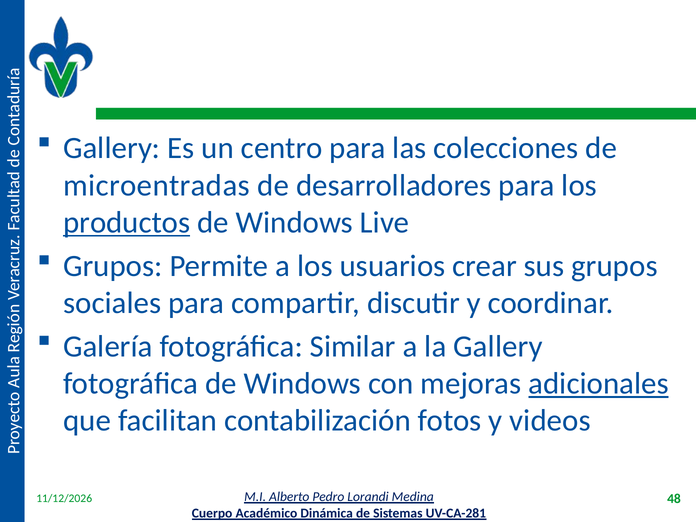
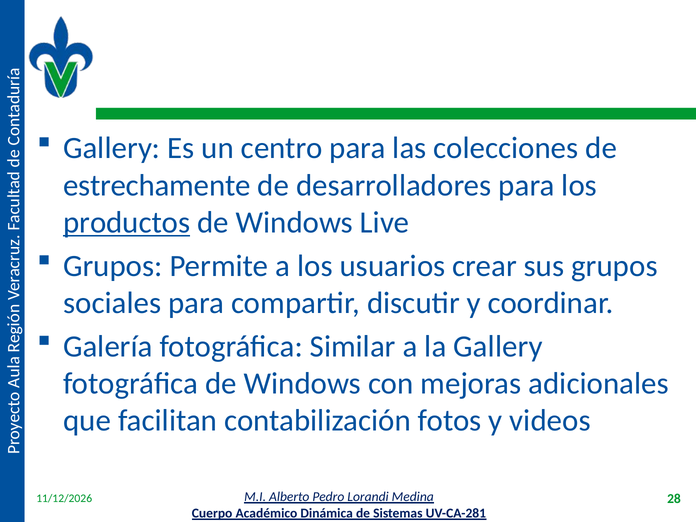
microentradas: microentradas -> estrechamente (157, 185)
adicionales underline: present -> none (599, 384)
48: 48 -> 28 (674, 499)
